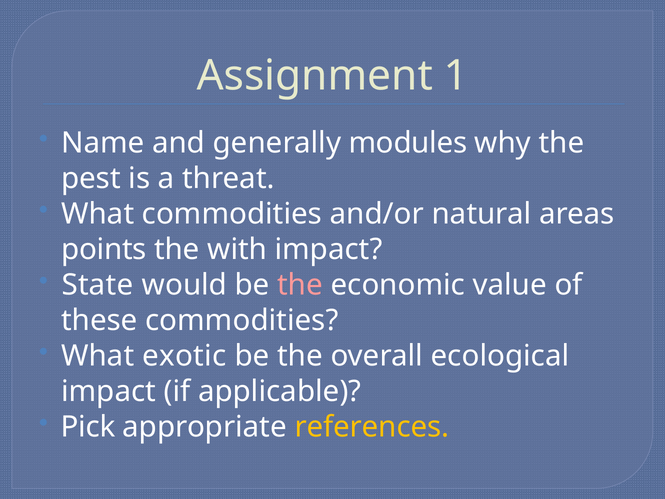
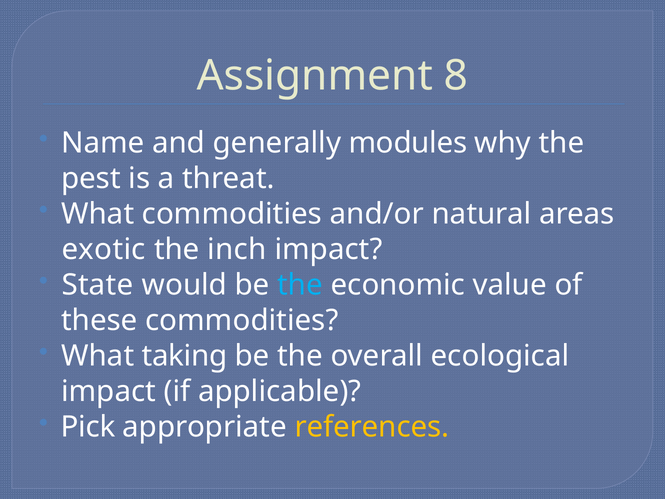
1: 1 -> 8 (456, 76)
points: points -> exotic (104, 249)
with: with -> inch (237, 249)
the colour: pink -> light blue (300, 285)
exotic: exotic -> taking (185, 356)
